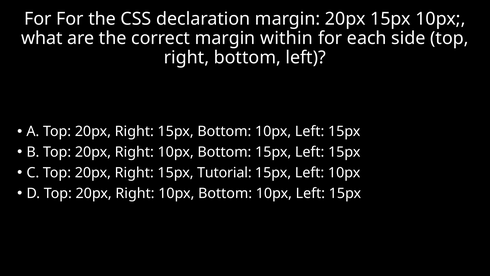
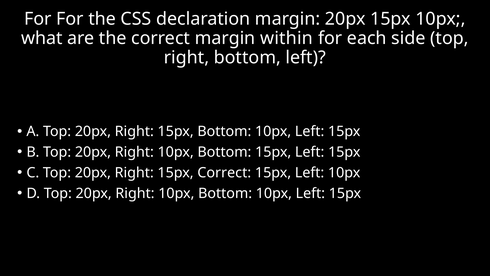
15px Tutorial: Tutorial -> Correct (224, 173)
